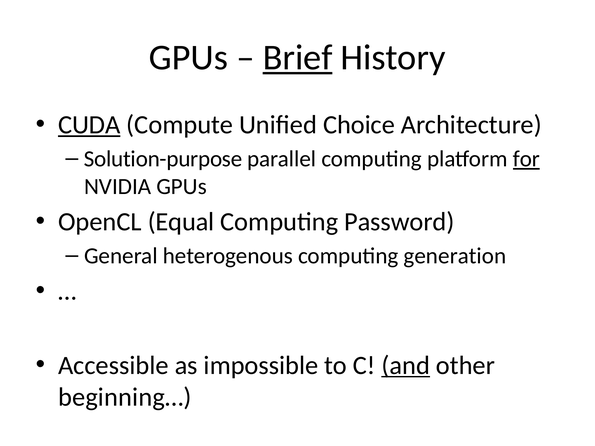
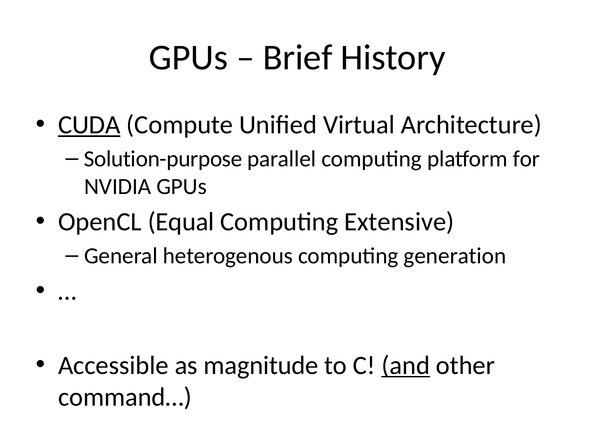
Brief underline: present -> none (298, 58)
Choice: Choice -> Virtual (359, 125)
for underline: present -> none (526, 159)
Password: Password -> Extensive (399, 222)
impossible: impossible -> magnitude (261, 365)
beginning…: beginning… -> command… (125, 397)
